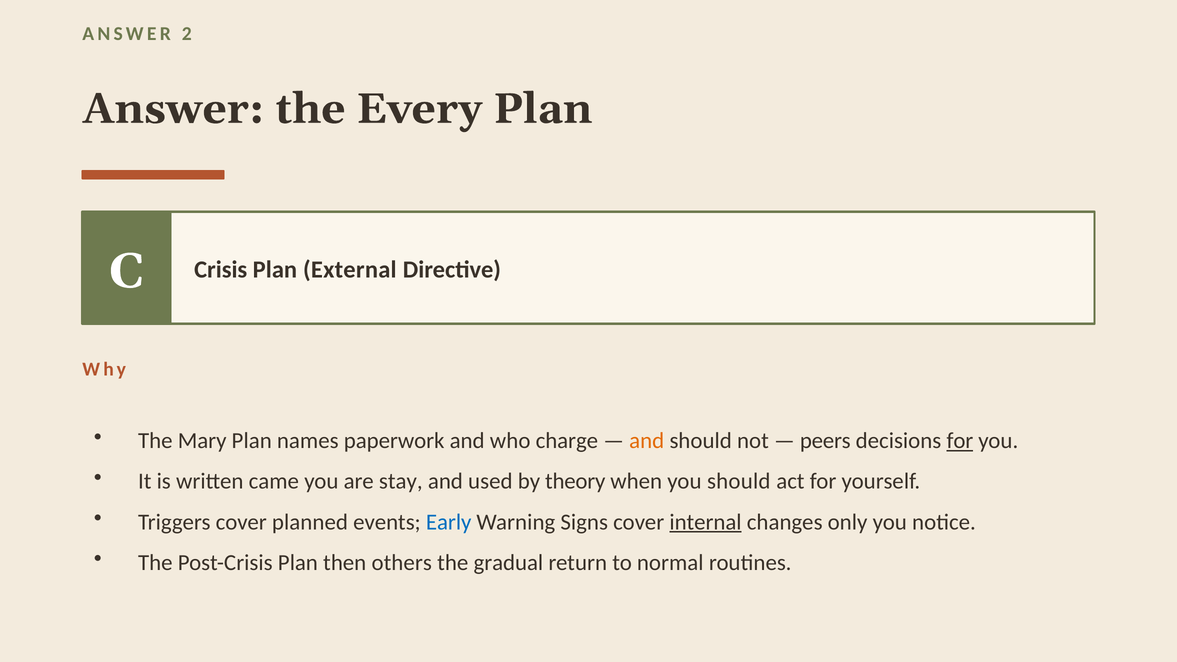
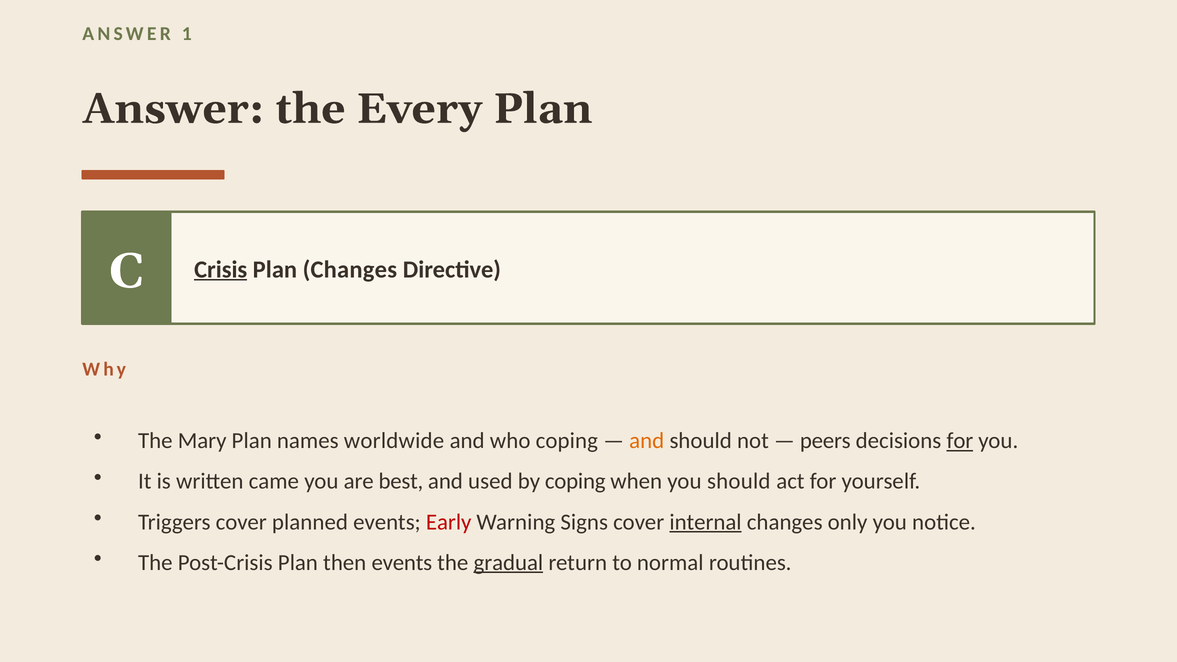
2: 2 -> 1 (187, 34)
Crisis underline: none -> present (221, 269)
Plan External: External -> Changes (350, 269)
paperwork: paperwork -> worldwide (394, 441)
who charge: charge -> coping (567, 441)
stay: stay -> best (401, 482)
by theory: theory -> coping (575, 482)
Early colour: blue -> red (449, 522)
then others: others -> events (402, 563)
gradual underline: none -> present (508, 563)
